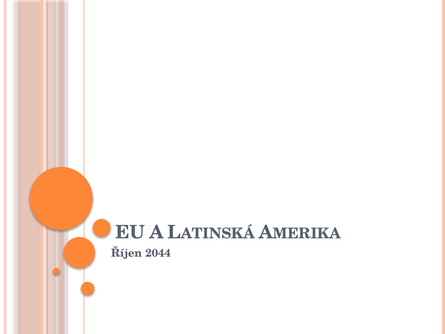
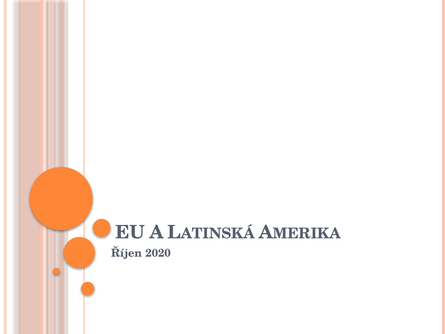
2044: 2044 -> 2020 (158, 253)
